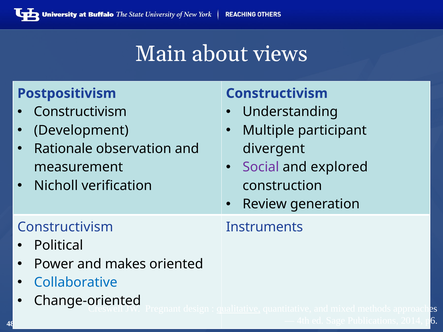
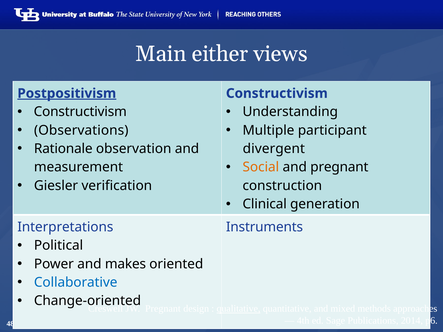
about: about -> either (220, 54)
Postpositivism underline: none -> present (67, 93)
Development: Development -> Observations (81, 130)
Social colour: purple -> orange (261, 167)
and explored: explored -> pregnant (339, 167)
Nicholl: Nicholl -> Giesler (56, 186)
Review: Review -> Clinical (265, 204)
Constructivism: Constructivism -> Interpretations (65, 227)
